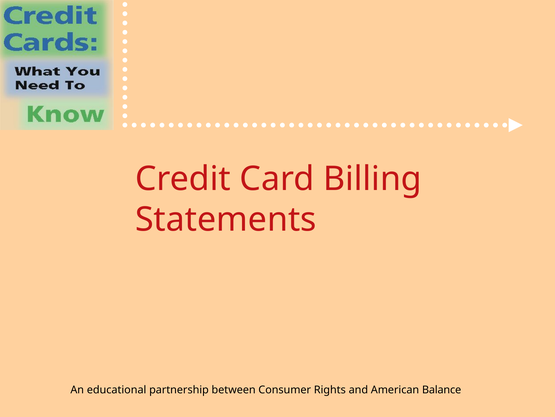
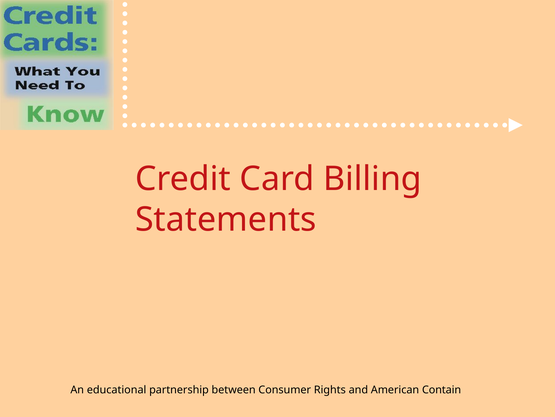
Balance: Balance -> Contain (442, 389)
